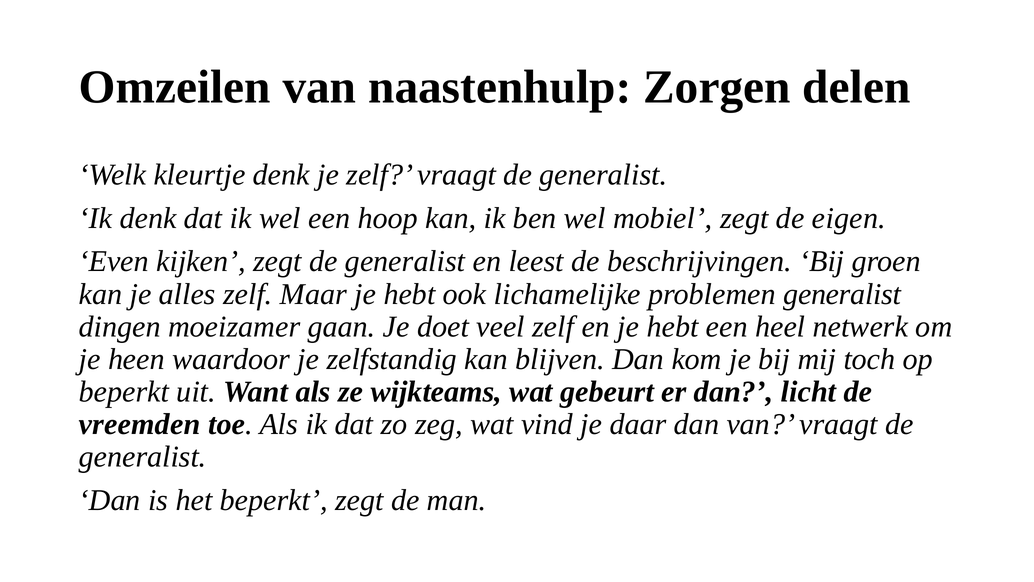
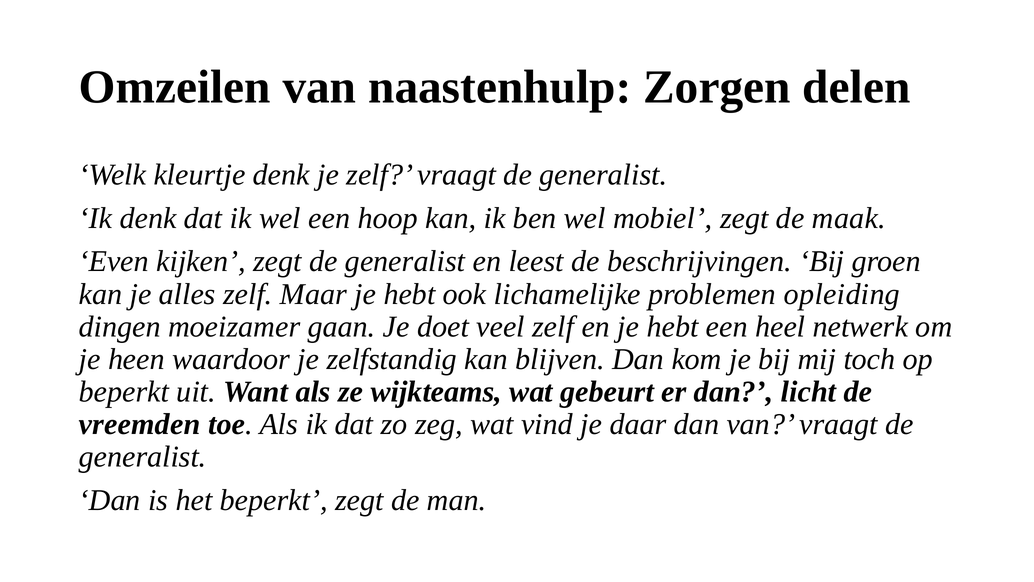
eigen: eigen -> maak (849, 218)
problemen generalist: generalist -> opleiding (842, 294)
